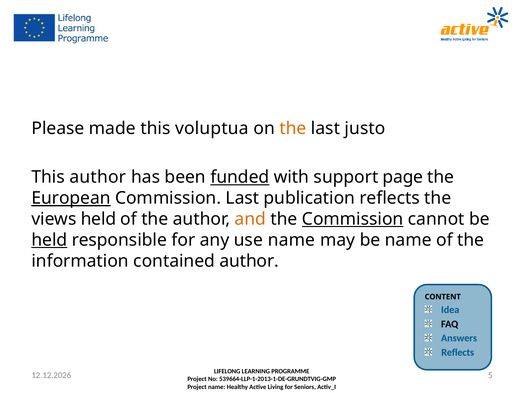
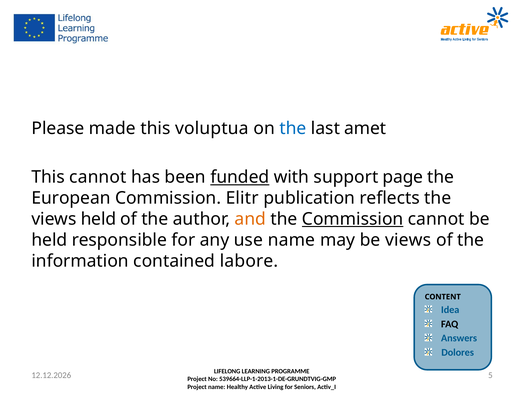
the colour: orange -> blue (293, 128)
justo: justo -> amet (365, 128)
This author: author -> cannot (98, 177)
European underline: present -> none (71, 198)
Commission Last: Last -> Elitr (242, 198)
held underline: present -> none (49, 240)
be name: name -> views (408, 240)
contained author: author -> labore (249, 261)
Reflects: Reflects -> Dolores (458, 353)
